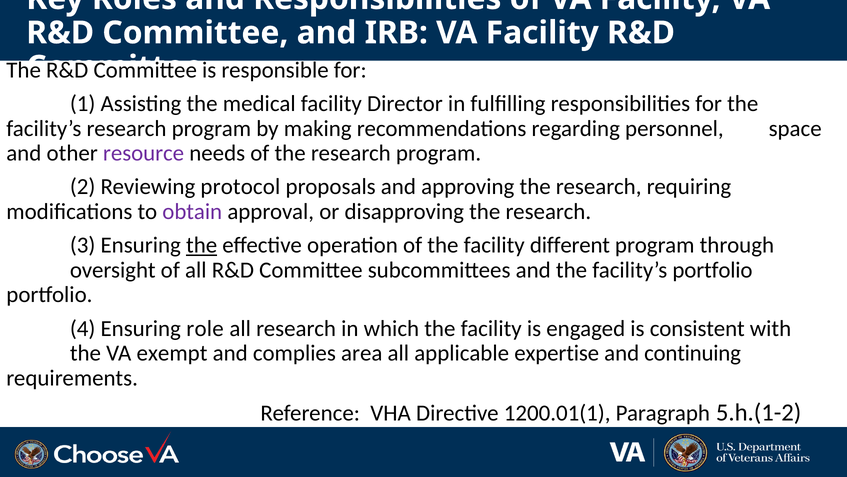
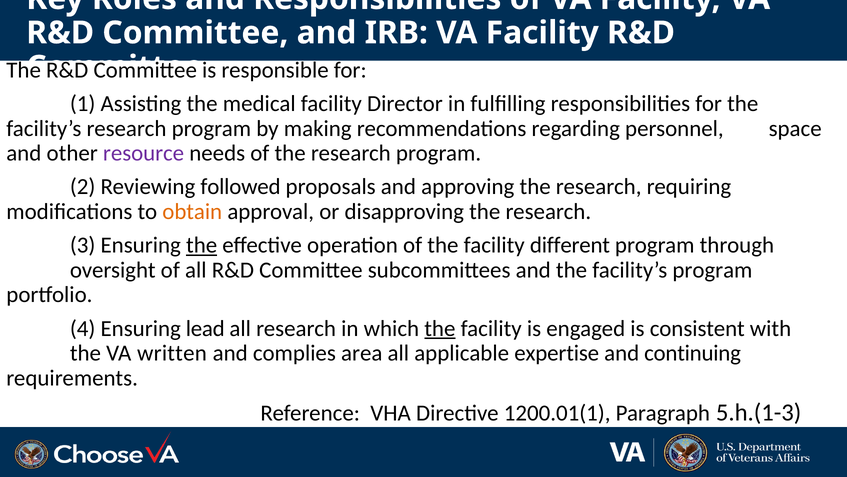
protocol: protocol -> followed (241, 187)
obtain colour: purple -> orange (192, 211)
facility’s portfolio: portfolio -> program (712, 270)
role: role -> lead (205, 328)
the underline: none -> present (440, 328)
exempt: exempt -> written (172, 353)
5.h.(1-2: 5.h.(1-2 -> 5.h.(1-3 (759, 412)
